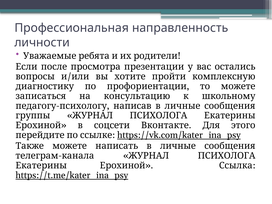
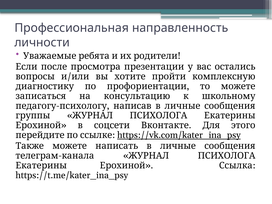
https://t.me/kater_ina_psy underline: present -> none (72, 175)
